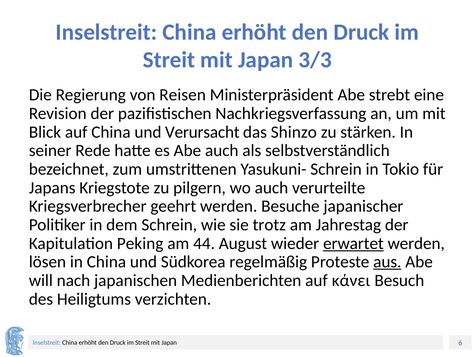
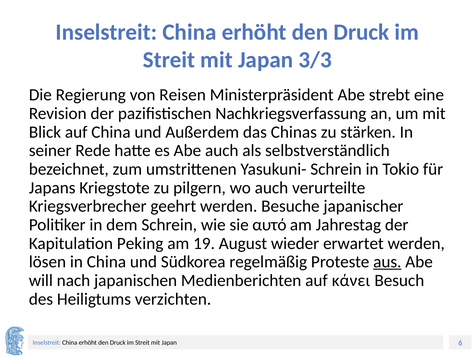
Verursacht: Verursacht -> Außerdem (202, 132)
Shinzo: Shinzo -> Chinas (294, 132)
trotz: trotz -> αυτό (269, 224)
44: 44 -> 19 (204, 243)
erwartet underline: present -> none (353, 243)
